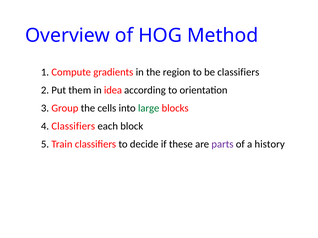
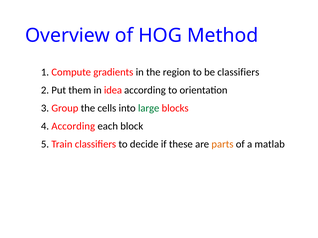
4 Classifiers: Classifiers -> According (73, 126)
parts colour: purple -> orange (222, 144)
history: history -> matlab (270, 144)
